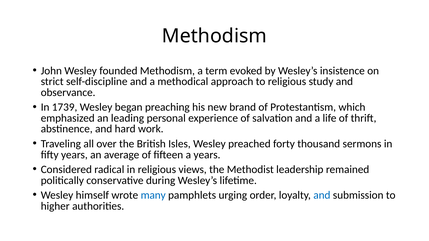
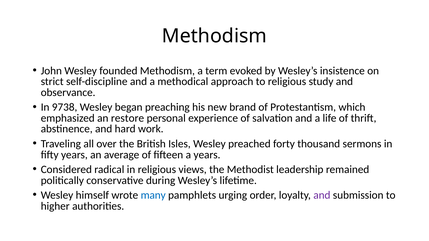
1739: 1739 -> 9738 (65, 107)
leading: leading -> restore (128, 118)
and colour: blue -> purple (322, 195)
